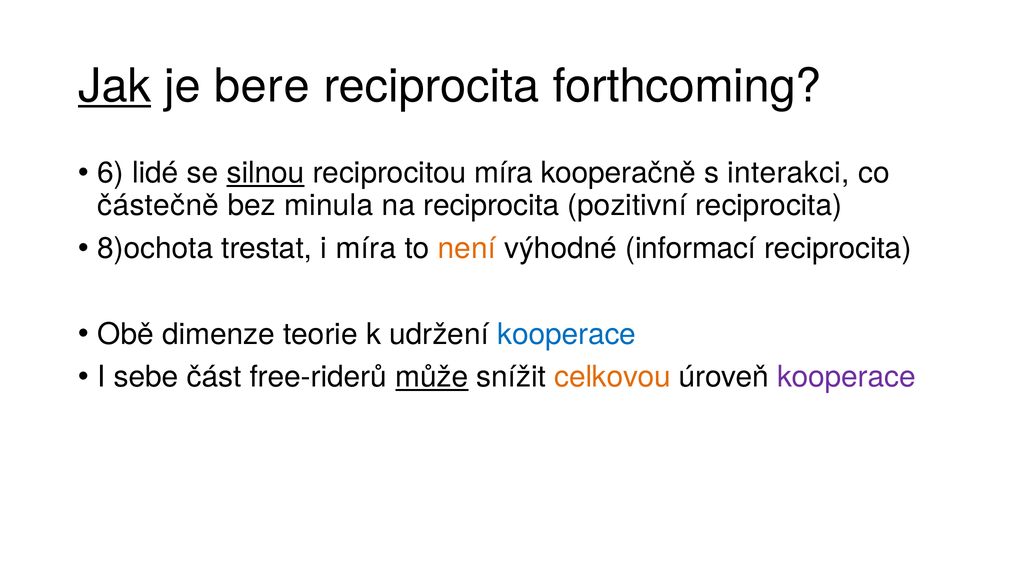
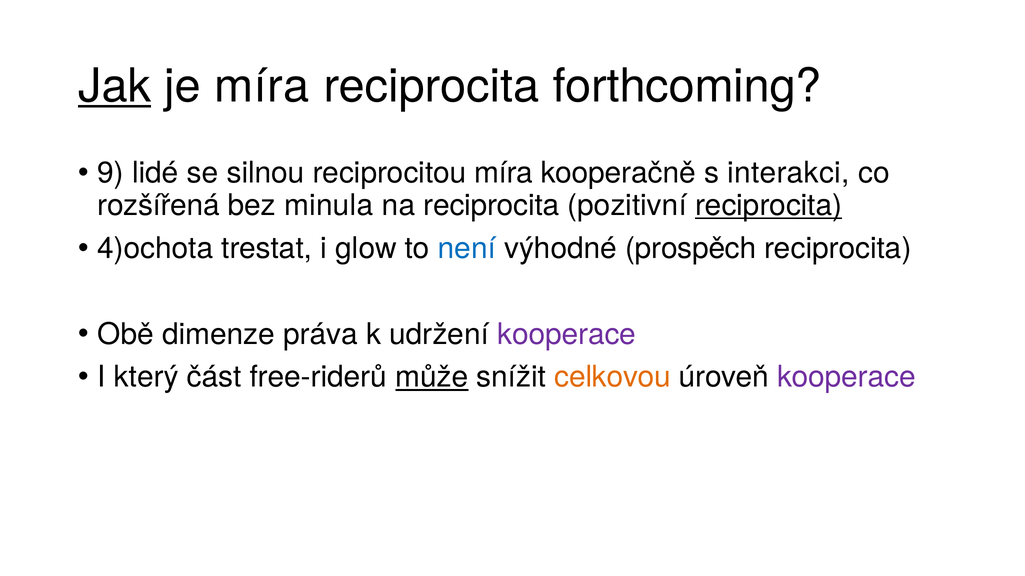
je bere: bere -> míra (262, 86)
6: 6 -> 9 (111, 173)
silnou underline: present -> none (266, 173)
částečně: částečně -> rozšířená (159, 206)
reciprocita underline: none -> present (769, 206)
8)ochota: 8)ochota -> 4)ochota (155, 249)
i míra: míra -> glow (366, 249)
není colour: orange -> blue (467, 249)
informací: informací -> prospěch (691, 249)
teorie: teorie -> práva (320, 335)
kooperace colour: blue -> purple (567, 335)
sebe: sebe -> který (146, 377)
